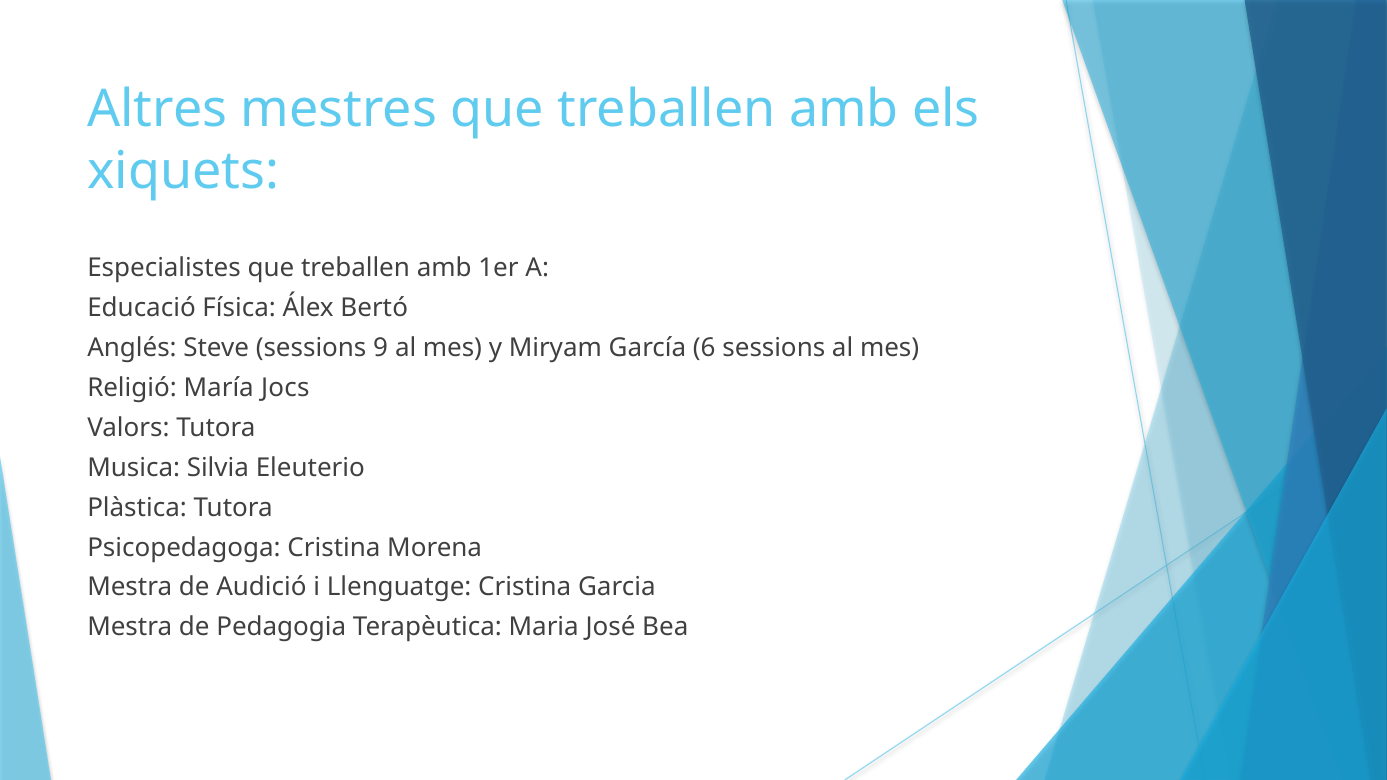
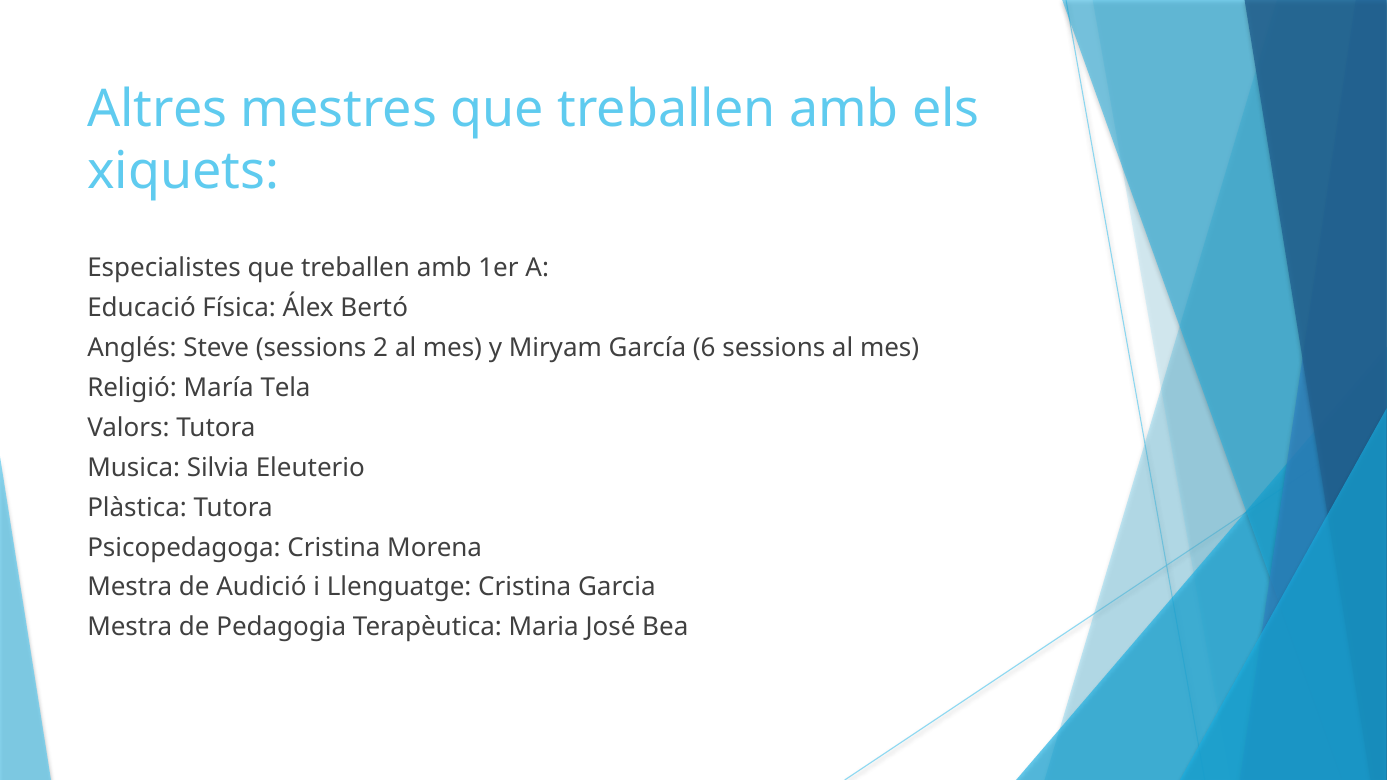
9: 9 -> 2 (381, 348)
Jocs: Jocs -> Tela (286, 388)
